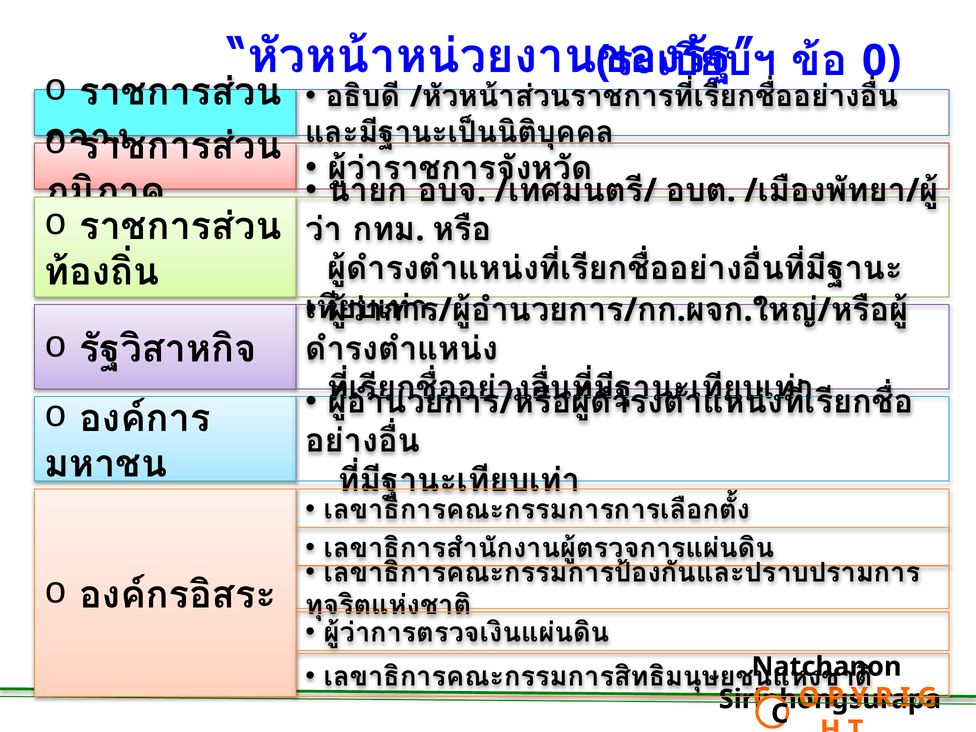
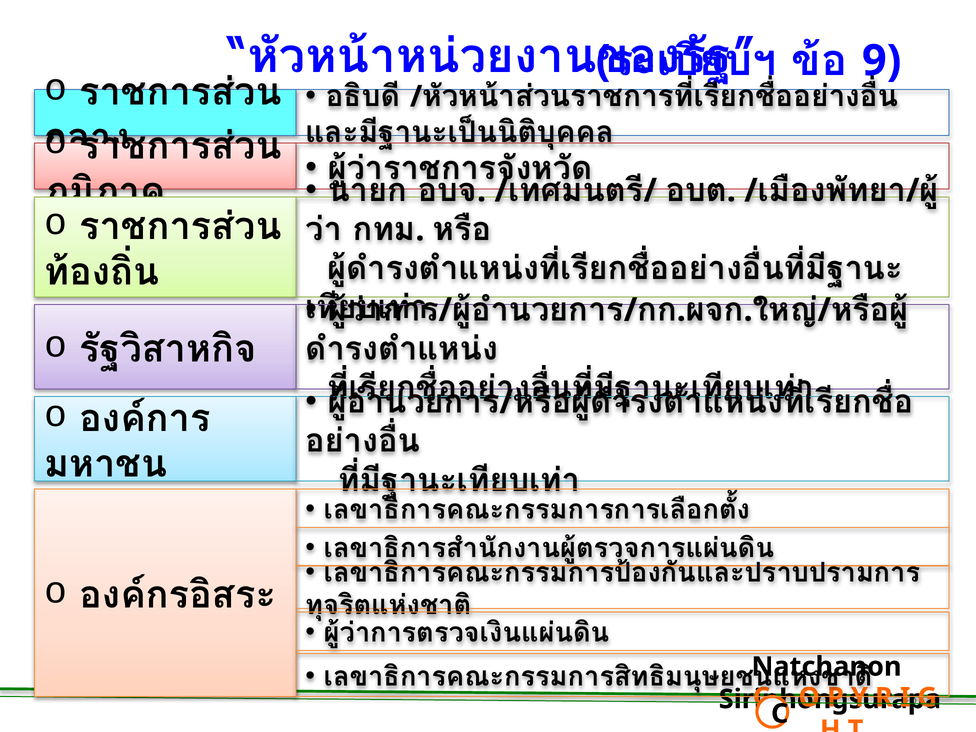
0: 0 -> 9 (882, 61)
